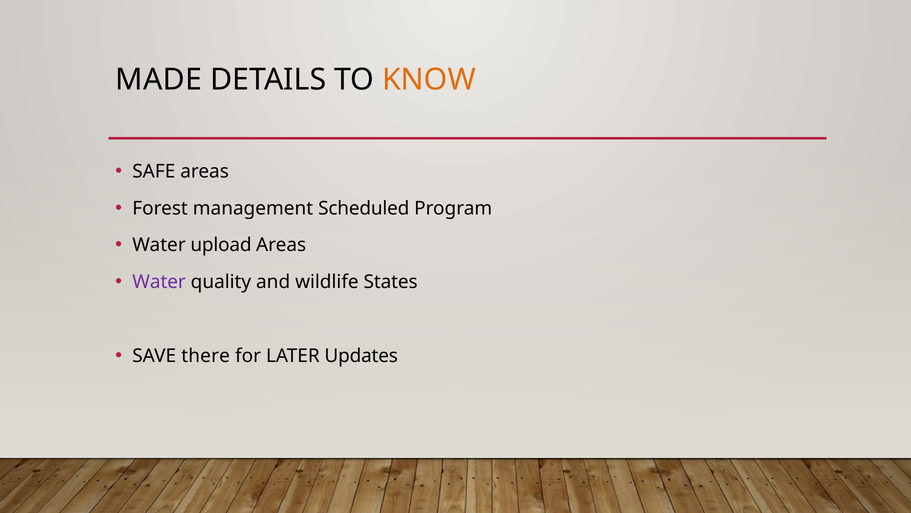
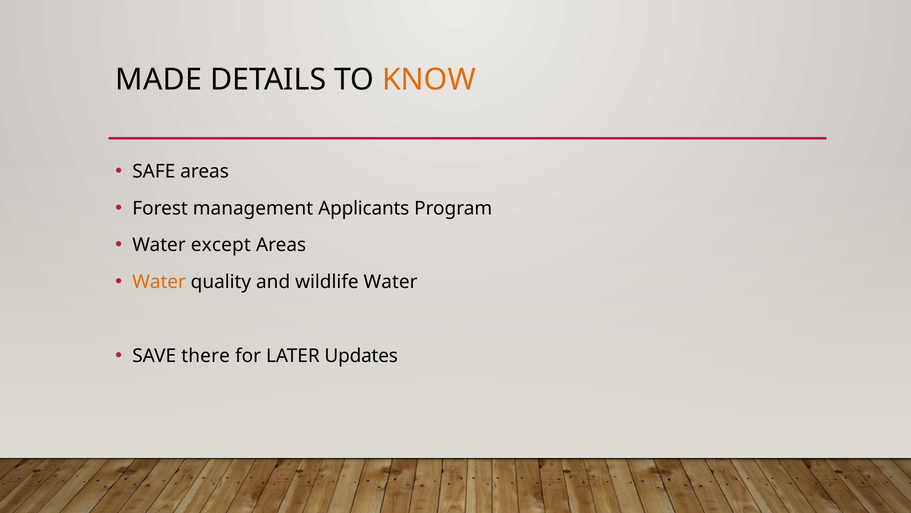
Scheduled: Scheduled -> Applicants (364, 208)
upload: upload -> except (221, 245)
Water colour: purple -> orange (159, 282)
wildlife States: States -> Water (391, 282)
